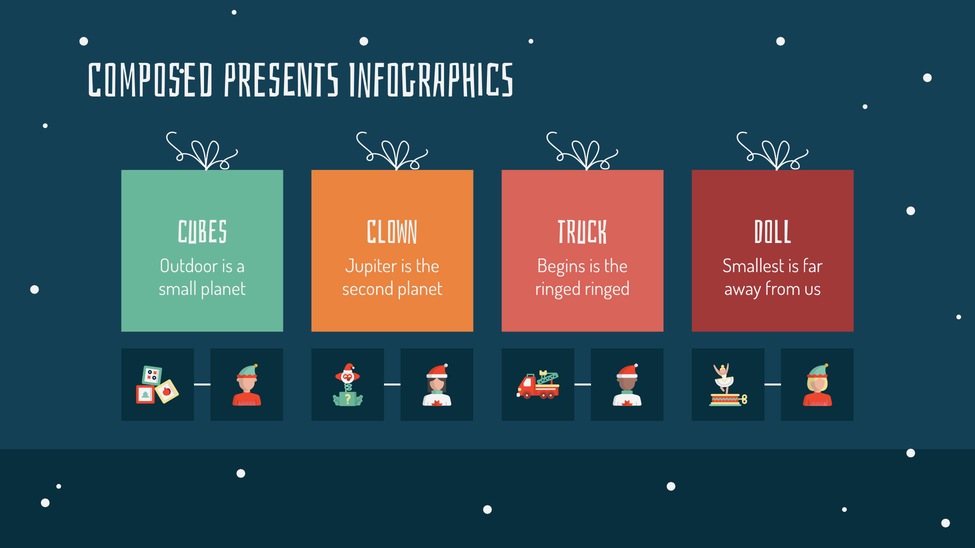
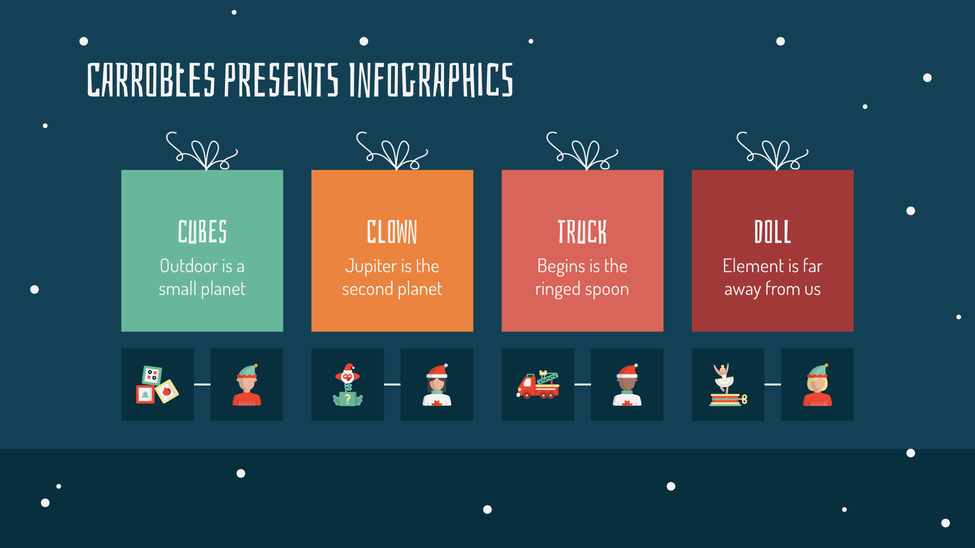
Composed: Composed -> Carrobles (151, 81)
Smallest: Smallest -> Element (753, 266)
ringed ringed: ringed -> spoon (607, 289)
